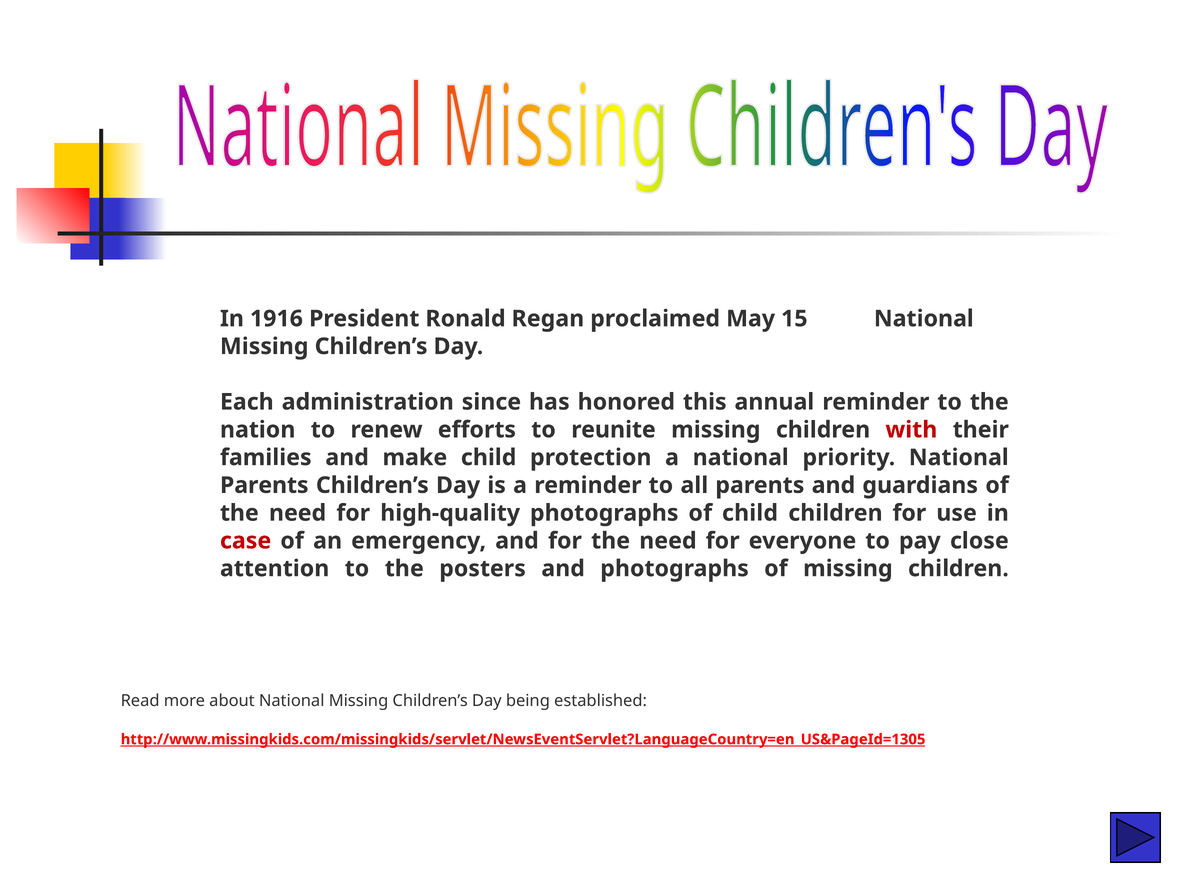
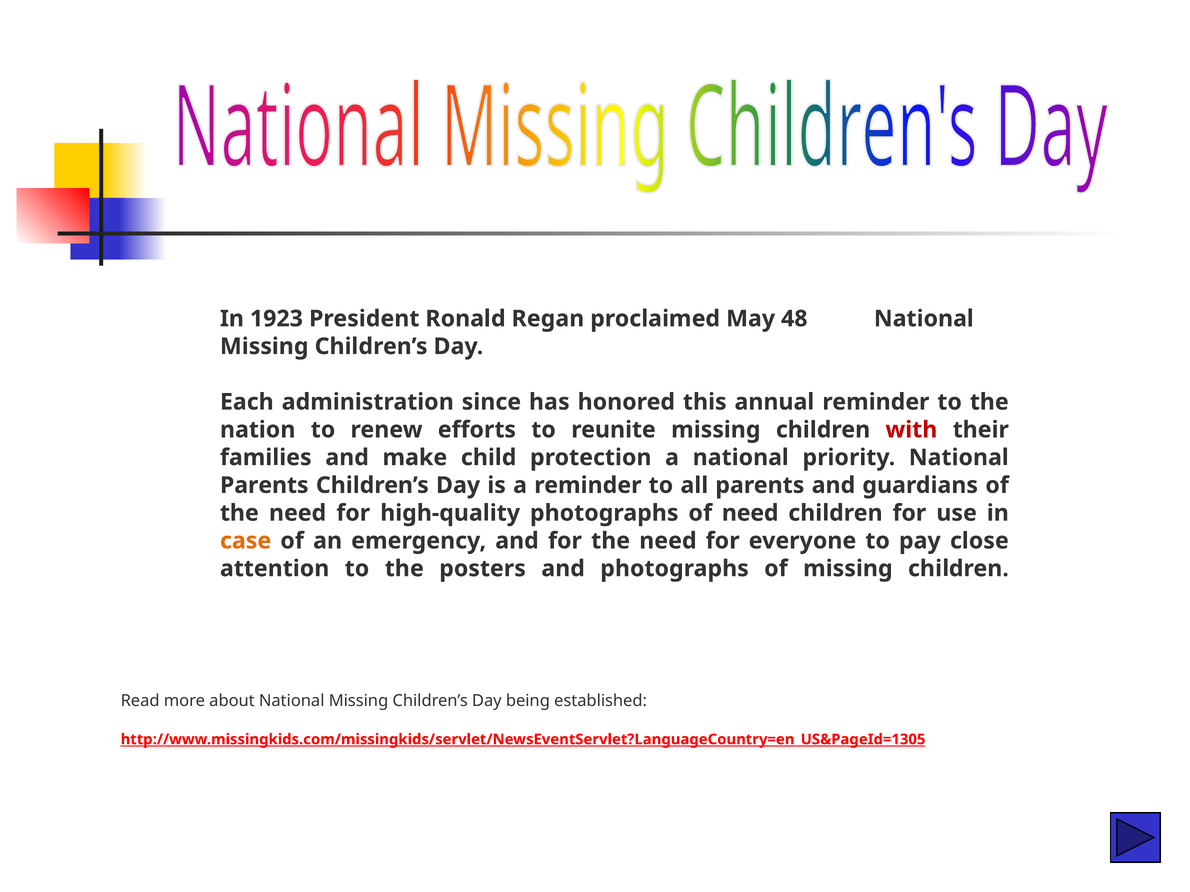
1916: 1916 -> 1923 (276, 319)
15: 15 -> 48 (794, 319)
of child: child -> need (750, 513)
case colour: red -> orange (246, 541)
